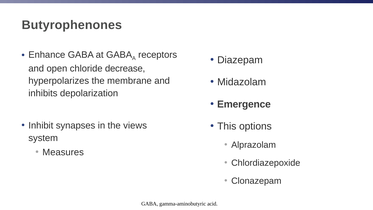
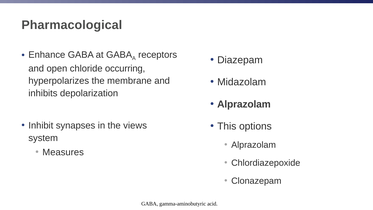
Butyrophenones: Butyrophenones -> Pharmacological (72, 25)
decrease: decrease -> occurring (125, 69)
Emergence: Emergence -> Alprazolam (244, 104)
